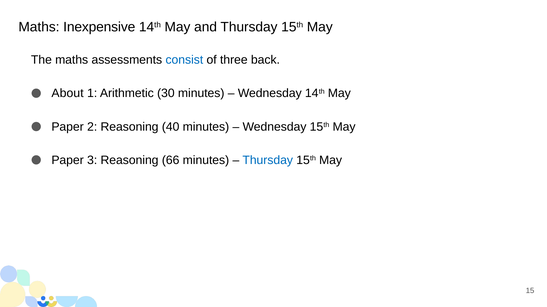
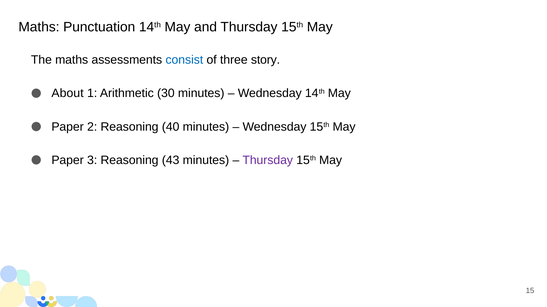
Inexpensive: Inexpensive -> Punctuation (99, 27)
back: back -> story (266, 60)
66: 66 -> 43 (171, 161)
Thursday colour: blue -> purple (268, 161)
